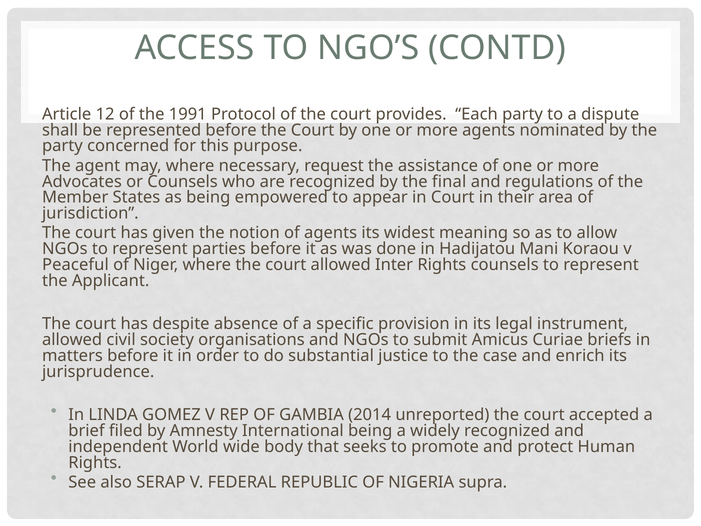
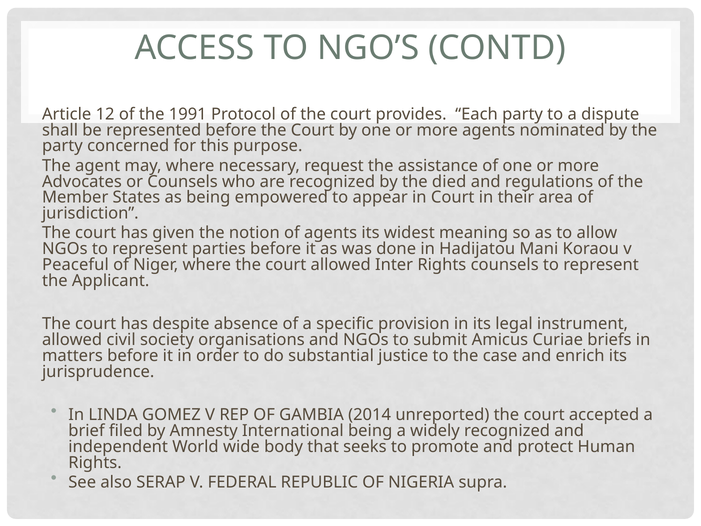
final: final -> died (449, 181)
